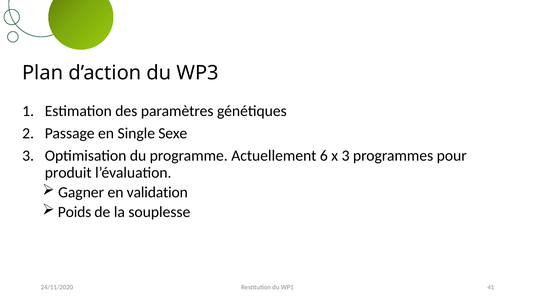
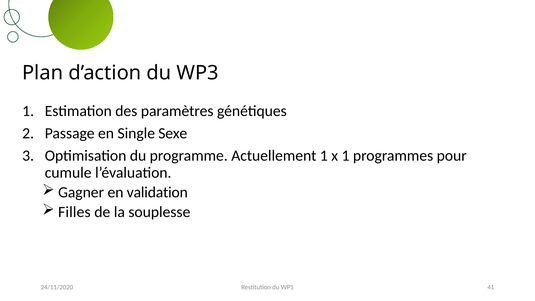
Actuellement 6: 6 -> 1 (324, 156)
x 3: 3 -> 1 (346, 156)
produit: produit -> cumule (68, 173)
Poids: Poids -> Filles (74, 212)
